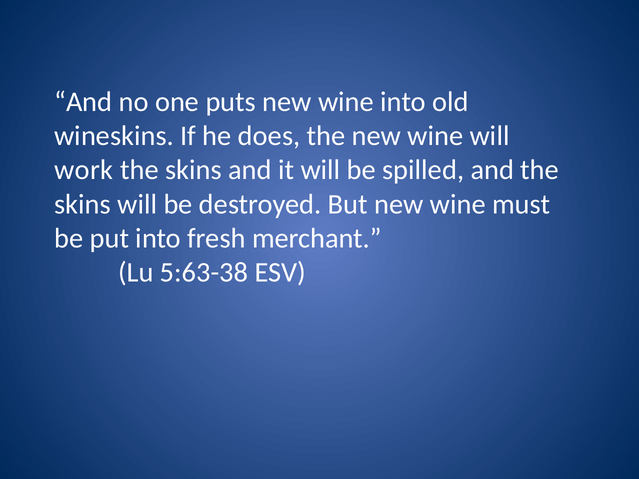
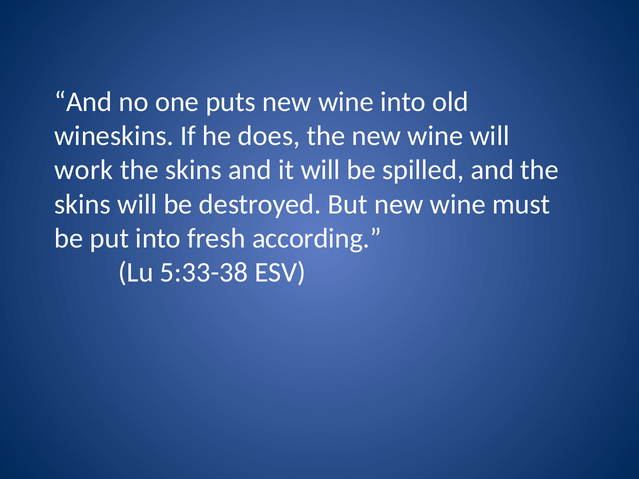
merchant: merchant -> according (317, 238)
5:63-38: 5:63-38 -> 5:33-38 (204, 272)
